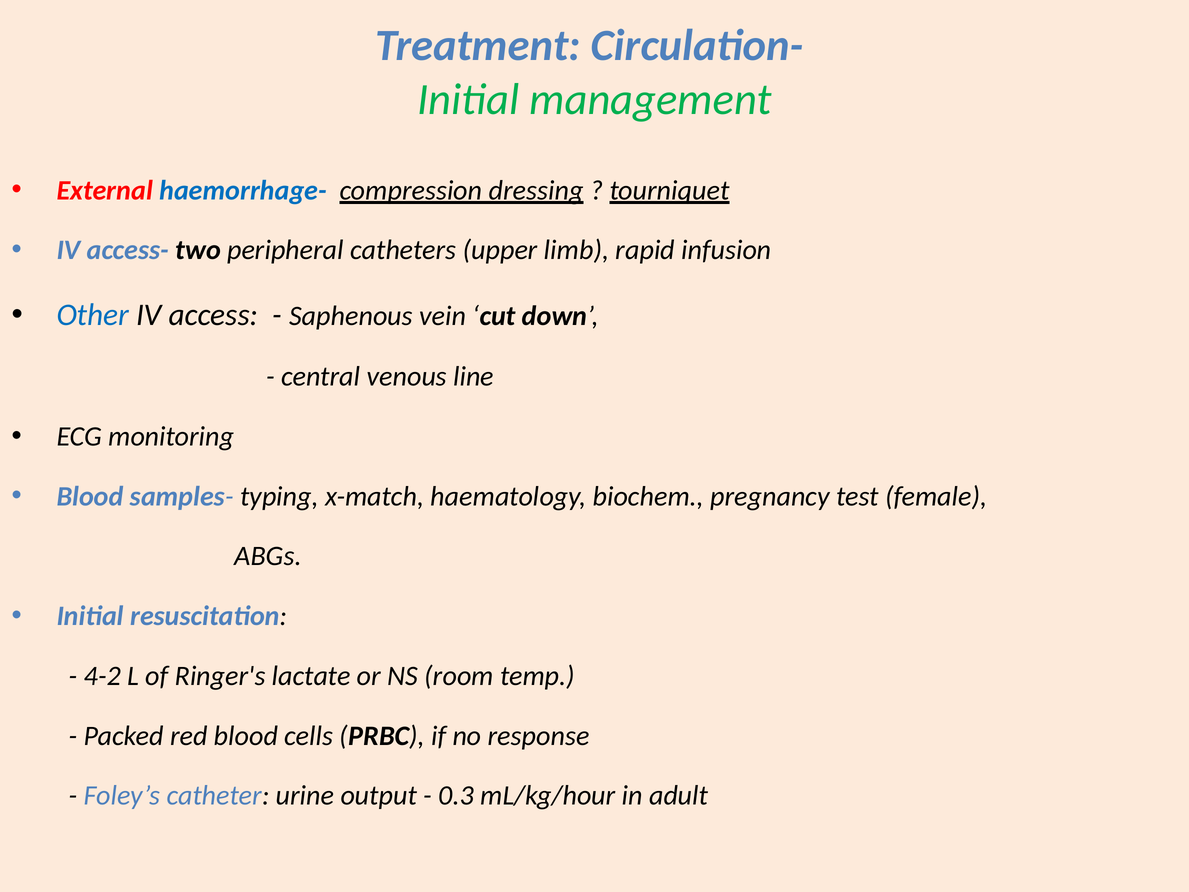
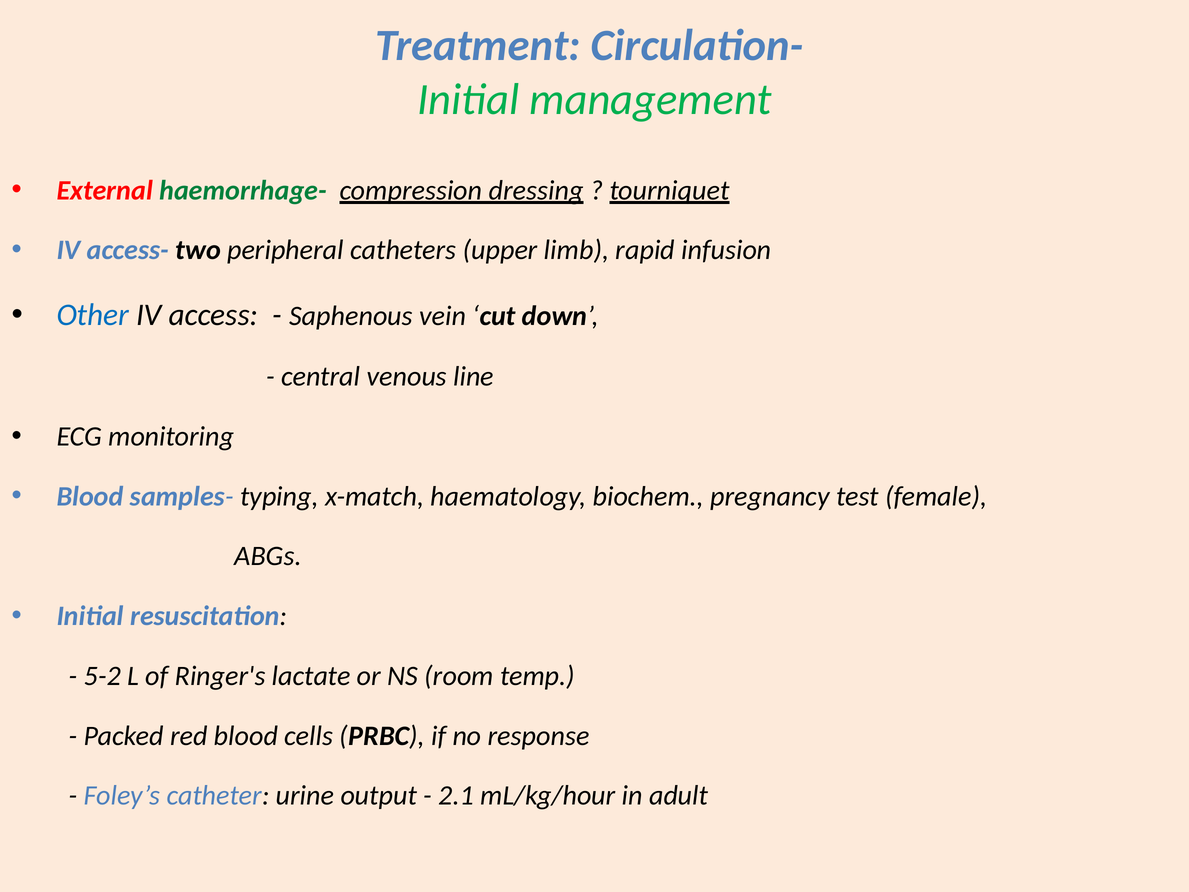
haemorrhage- colour: blue -> green (243, 190)
4-2: 4-2 -> 5-2 (102, 676)
0.3: 0.3 -> 2.1 (456, 795)
